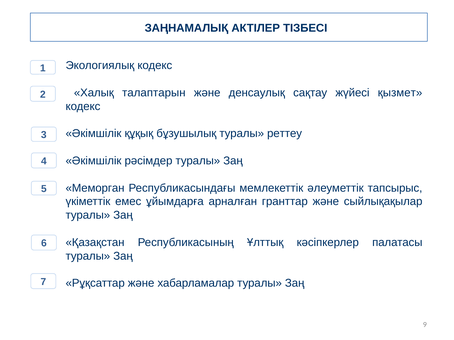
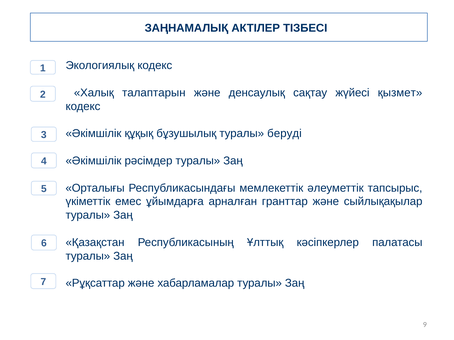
реттеу: реттеу -> беруді (284, 134)
Меморган: Меморган -> Орталығы (95, 188)
